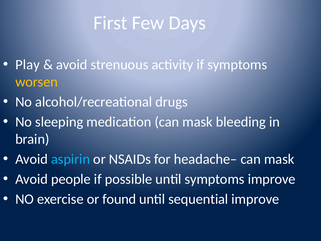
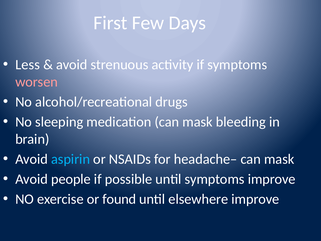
Play: Play -> Less (28, 65)
worsen colour: yellow -> pink (37, 82)
sequential: sequential -> elsewhere (198, 199)
